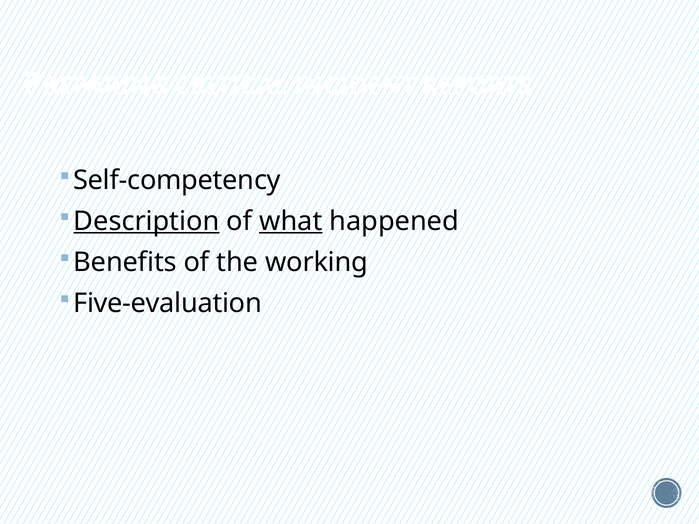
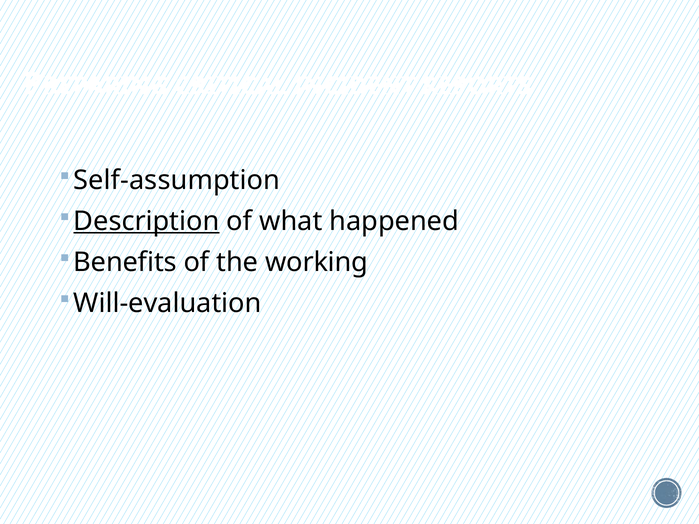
Self-competency: Self-competency -> Self-assumption (177, 180)
what underline: present -> none (291, 221)
Five-evaluation: Five-evaluation -> Will-evaluation (167, 303)
